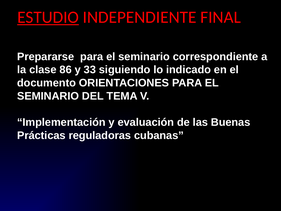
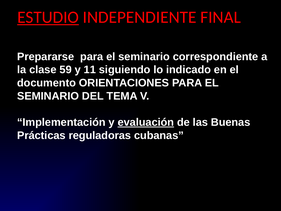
86: 86 -> 59 (66, 70)
33: 33 -> 11 (90, 70)
evaluación underline: none -> present (146, 122)
